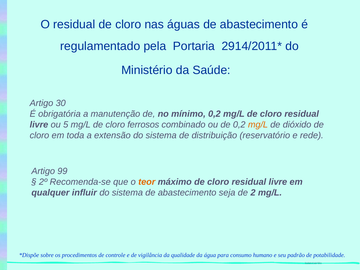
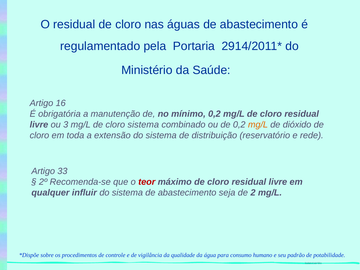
30: 30 -> 16 (61, 103)
5: 5 -> 3 (66, 125)
cloro ferrosos: ferrosos -> sistema (143, 125)
99: 99 -> 33 (62, 171)
teor colour: orange -> red (147, 182)
